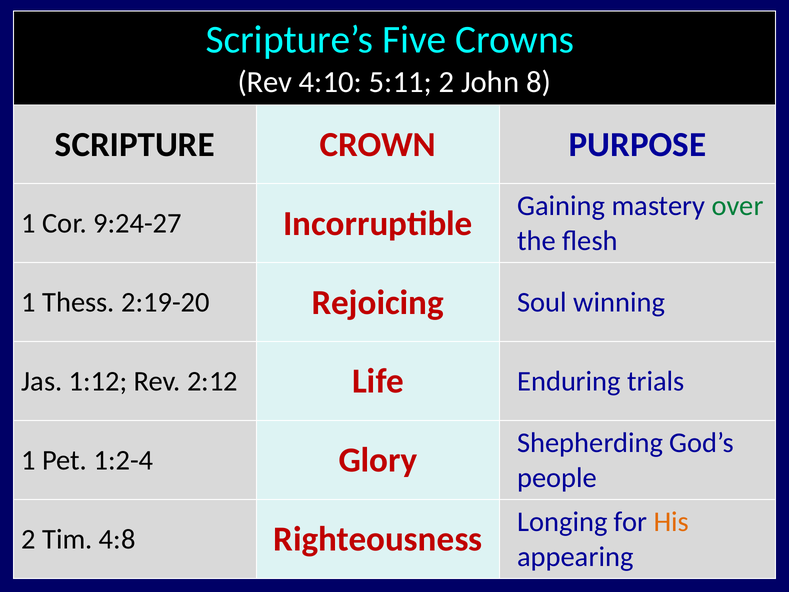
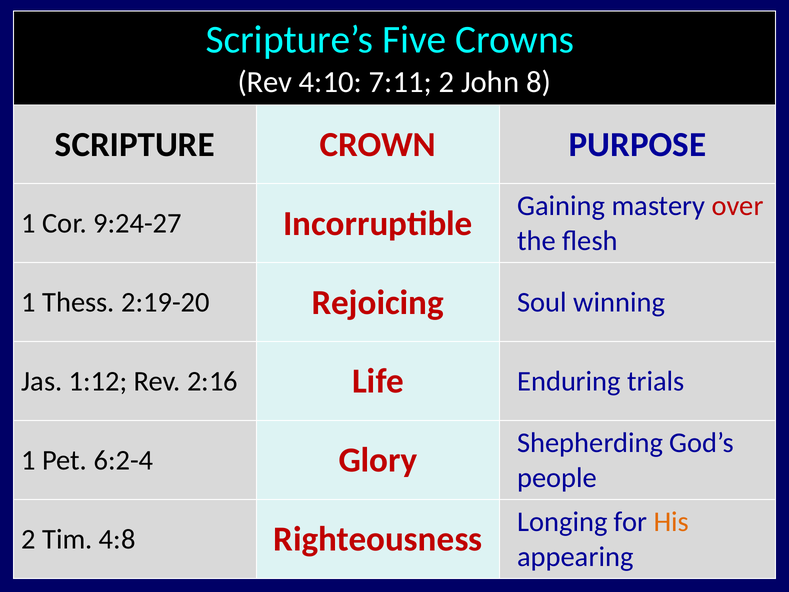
5:11: 5:11 -> 7:11 (400, 82)
over colour: green -> red (738, 206)
2:12: 2:12 -> 2:16 (212, 381)
1:2-4: 1:2-4 -> 6:2-4 (123, 460)
